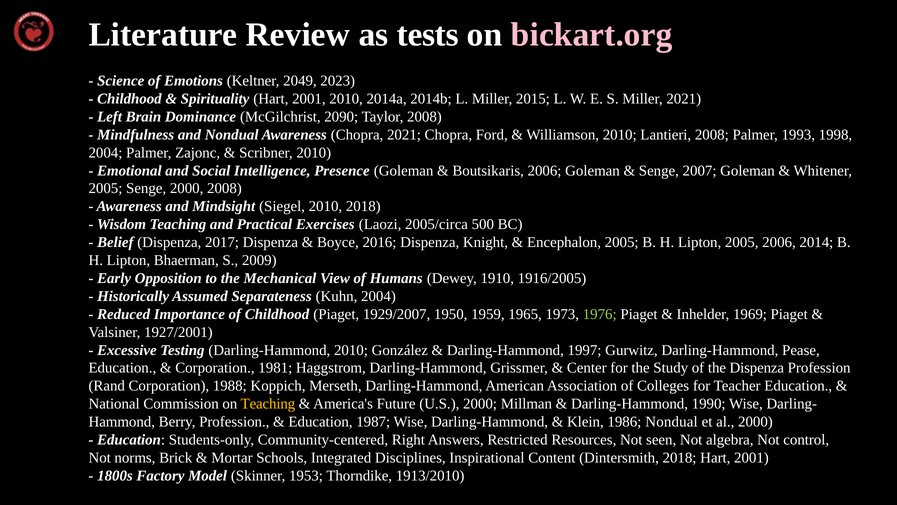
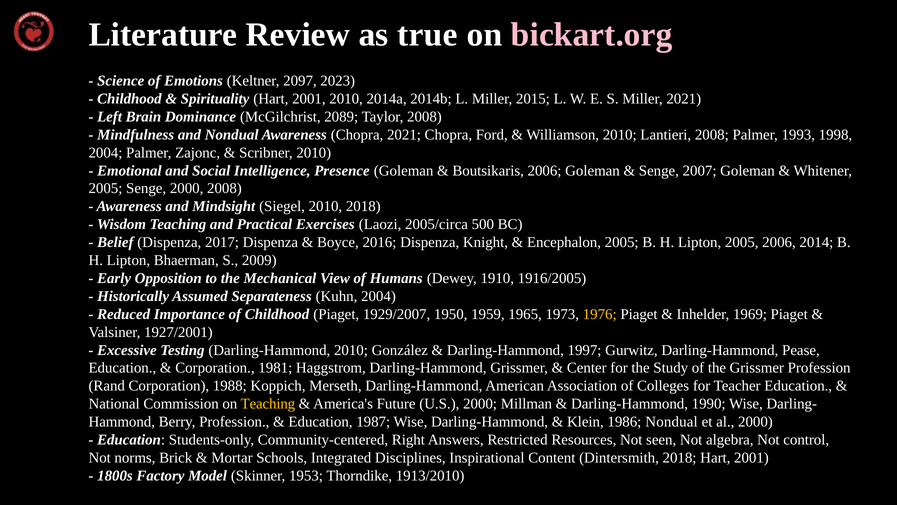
tests: tests -> true (428, 34)
2049: 2049 -> 2097 (300, 81)
2090: 2090 -> 2089 (341, 117)
1976 colour: light green -> yellow (600, 314)
the Dispenza: Dispenza -> Grissmer (757, 368)
